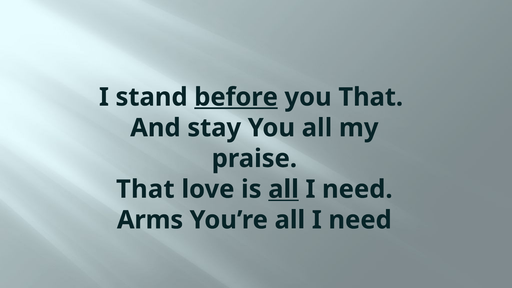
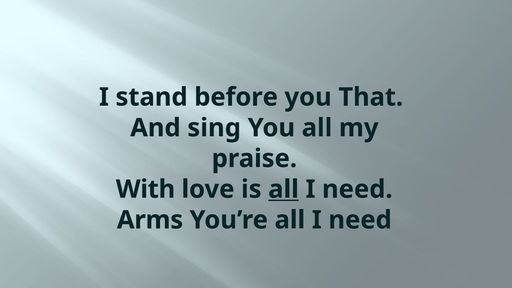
before underline: present -> none (236, 97)
stay: stay -> sing (214, 128)
That: That -> With (146, 189)
